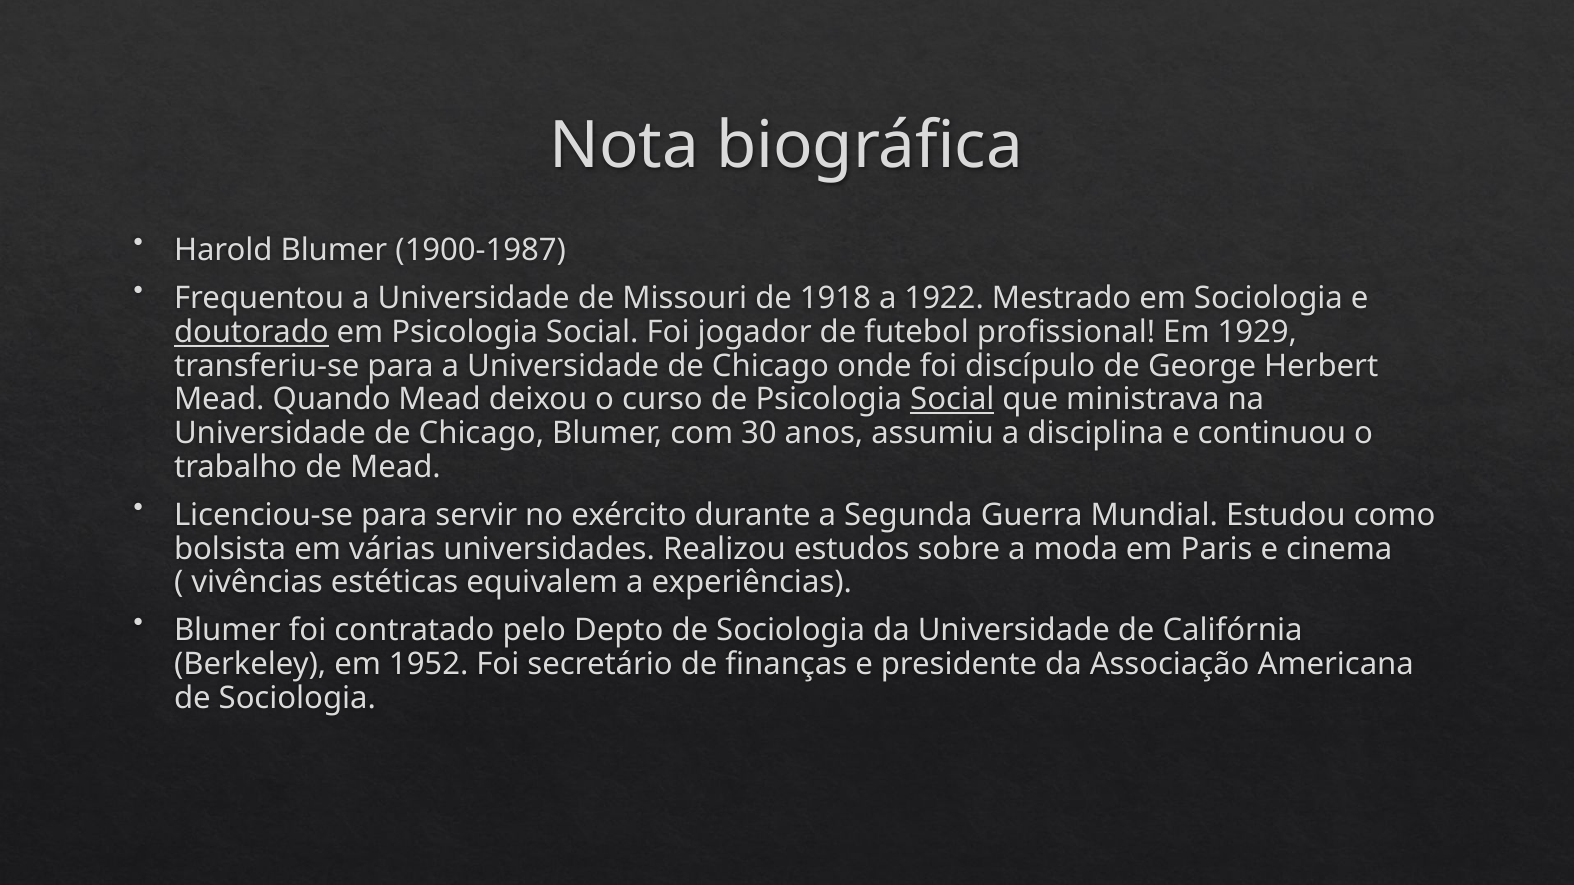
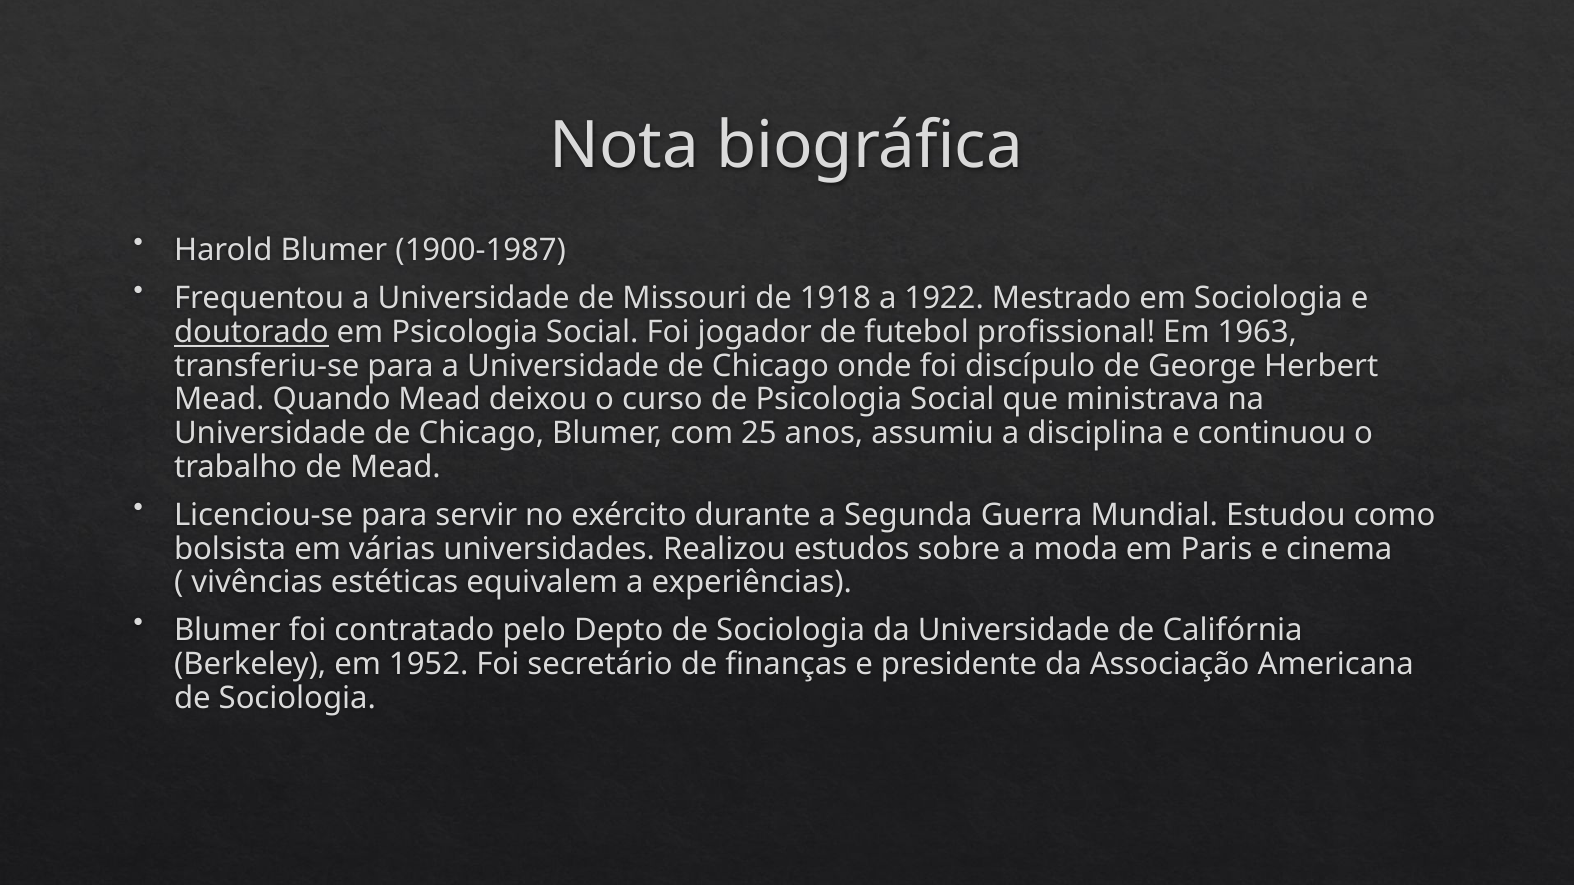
1929: 1929 -> 1963 (1257, 332)
Social underline: present -> none (952, 400)
30: 30 -> 25 (759, 433)
